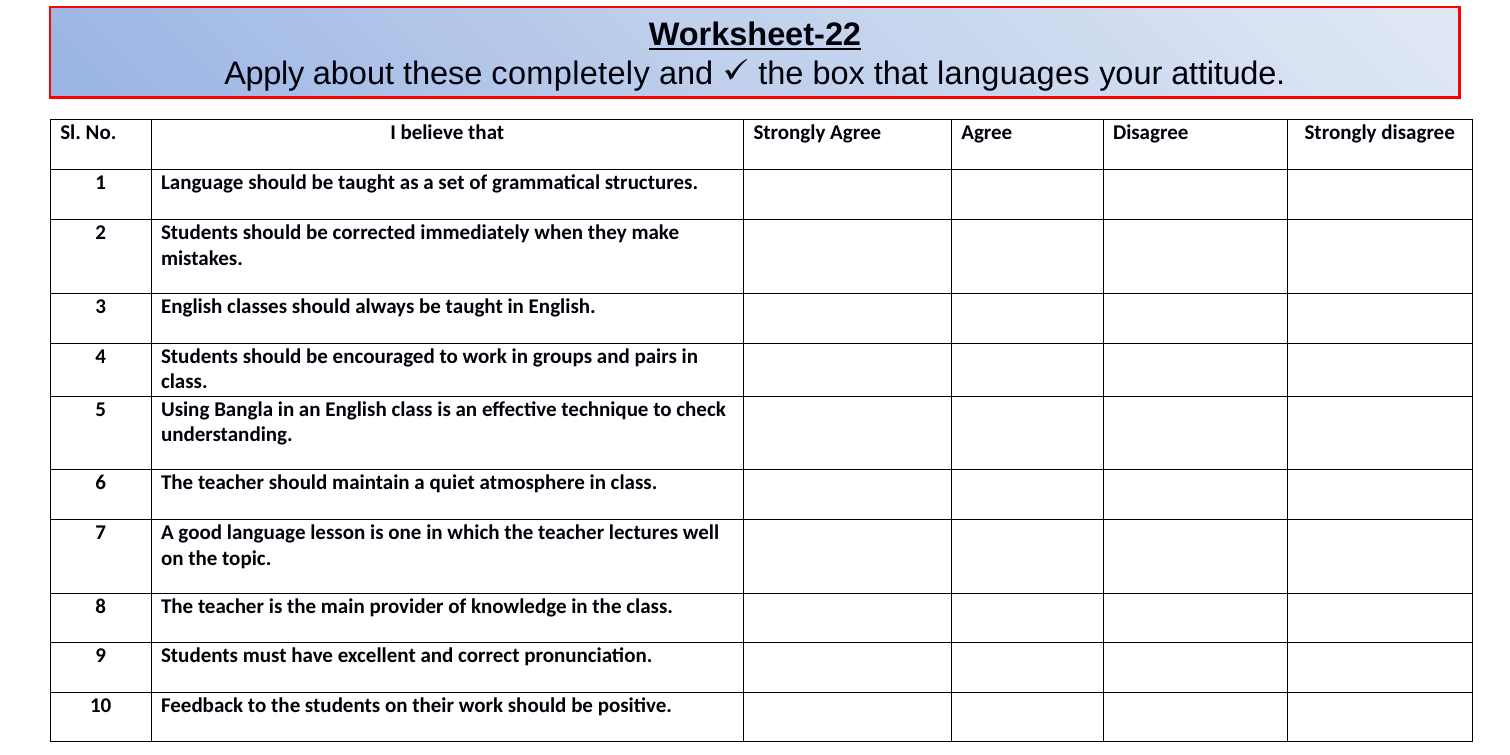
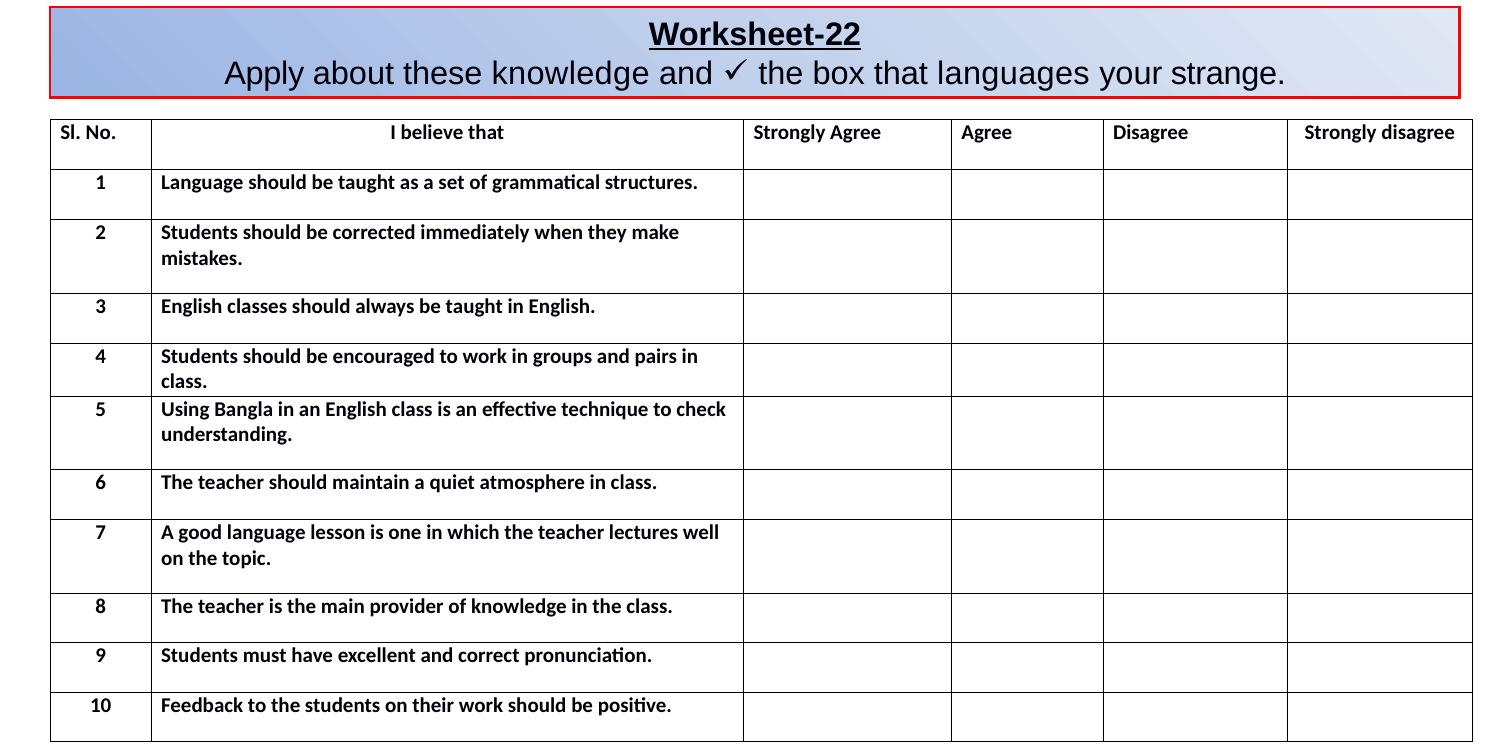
these completely: completely -> knowledge (571, 74)
attitude: attitude -> strange (1228, 74)
